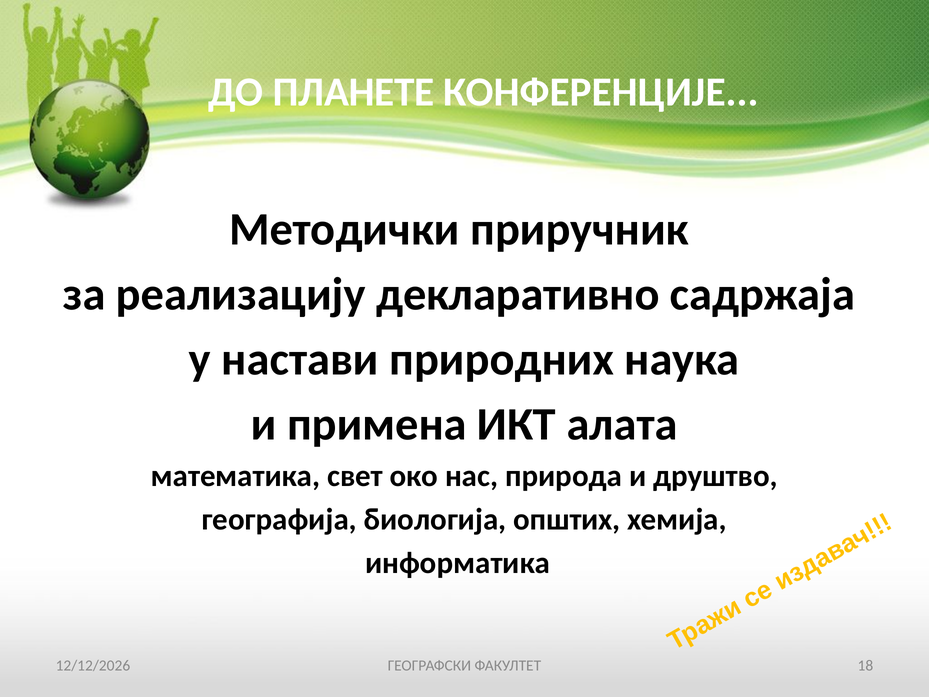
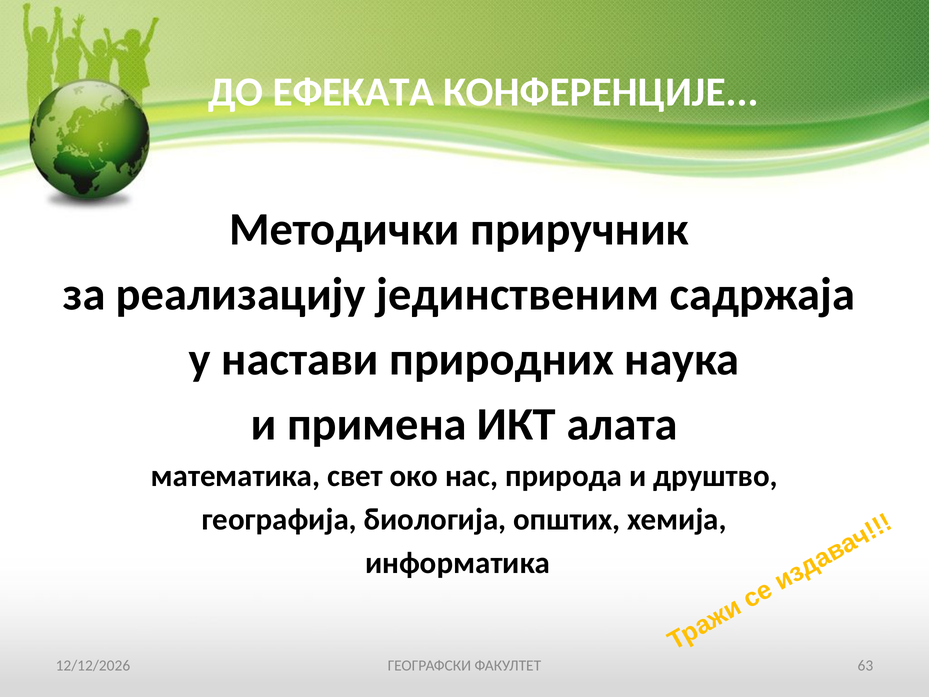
ПЛАНЕТЕ: ПЛАНЕТЕ -> ЕФЕКАТА (354, 92)
декларативно: декларативно -> јединственим (518, 294)
18: 18 -> 63 (865, 665)
